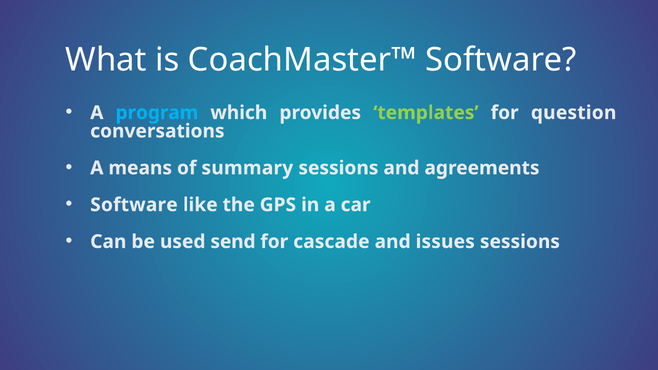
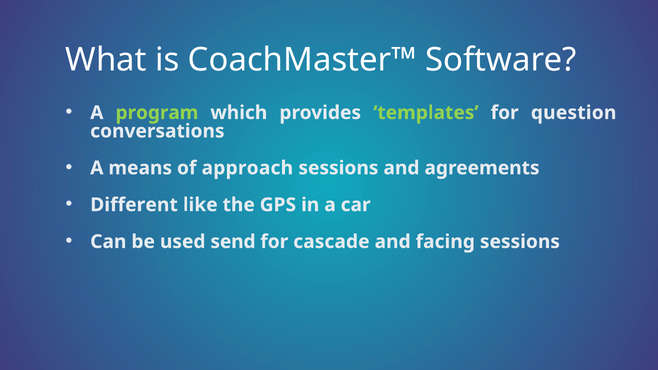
program colour: light blue -> light green (157, 113)
summary: summary -> approach (247, 168)
Software: Software -> Different (134, 205)
issues: issues -> facing (445, 242)
